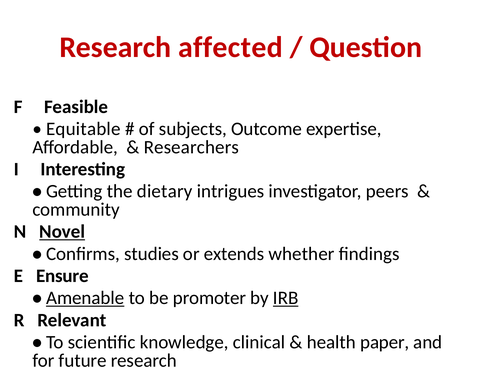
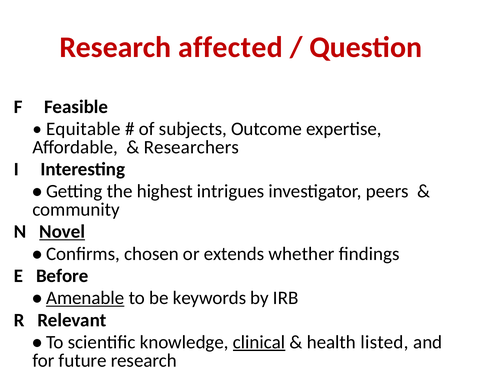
dietary: dietary -> highest (165, 191)
studies: studies -> chosen (152, 254)
Ensure: Ensure -> Before (62, 276)
promoter: promoter -> keywords (209, 298)
IRB underline: present -> none (286, 298)
clinical underline: none -> present (259, 342)
paper: paper -> listed (385, 342)
